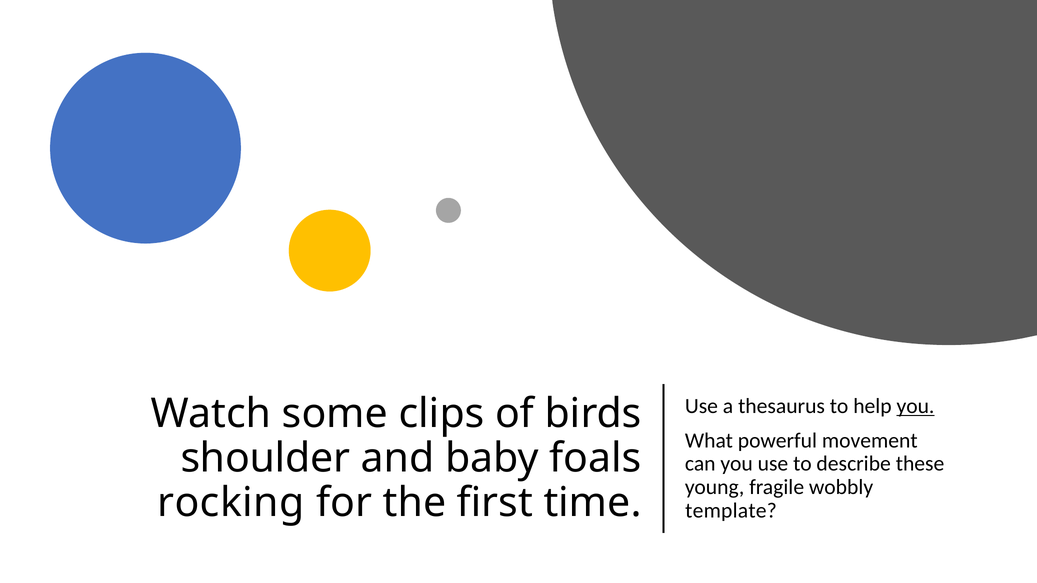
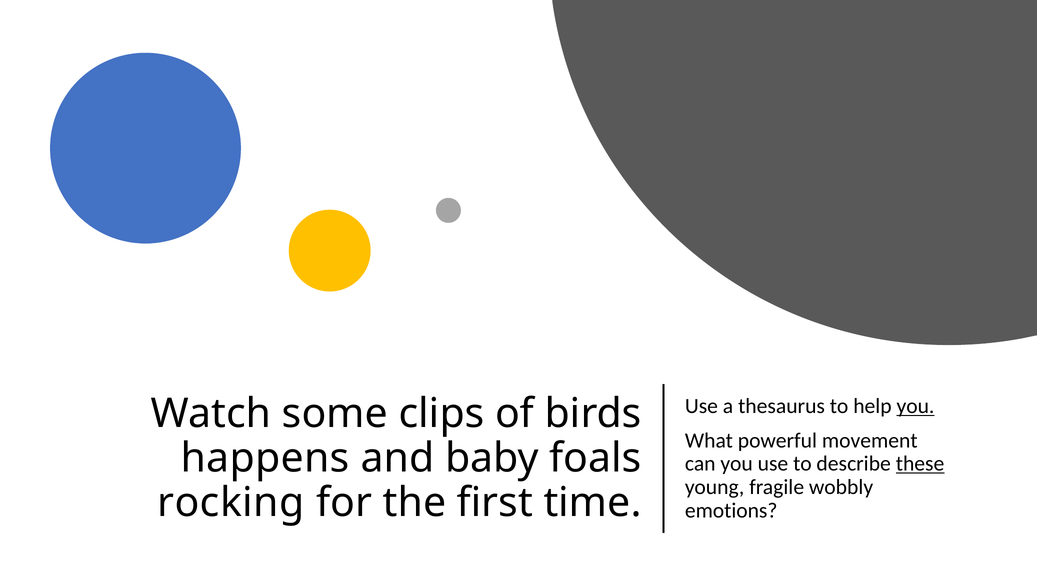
shoulder: shoulder -> happens (265, 459)
these underline: none -> present (920, 464)
template: template -> emotions (731, 511)
